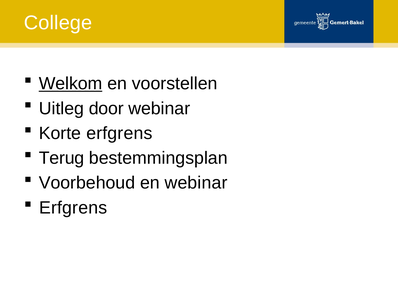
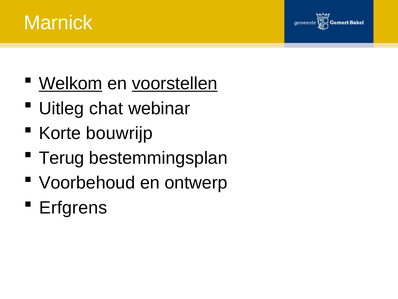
College: College -> Marnick (58, 23)
voorstellen underline: none -> present (175, 83)
door: door -> chat (106, 108)
Korte erfgrens: erfgrens -> bouwrijp (119, 133)
en webinar: webinar -> ontwerp (196, 183)
